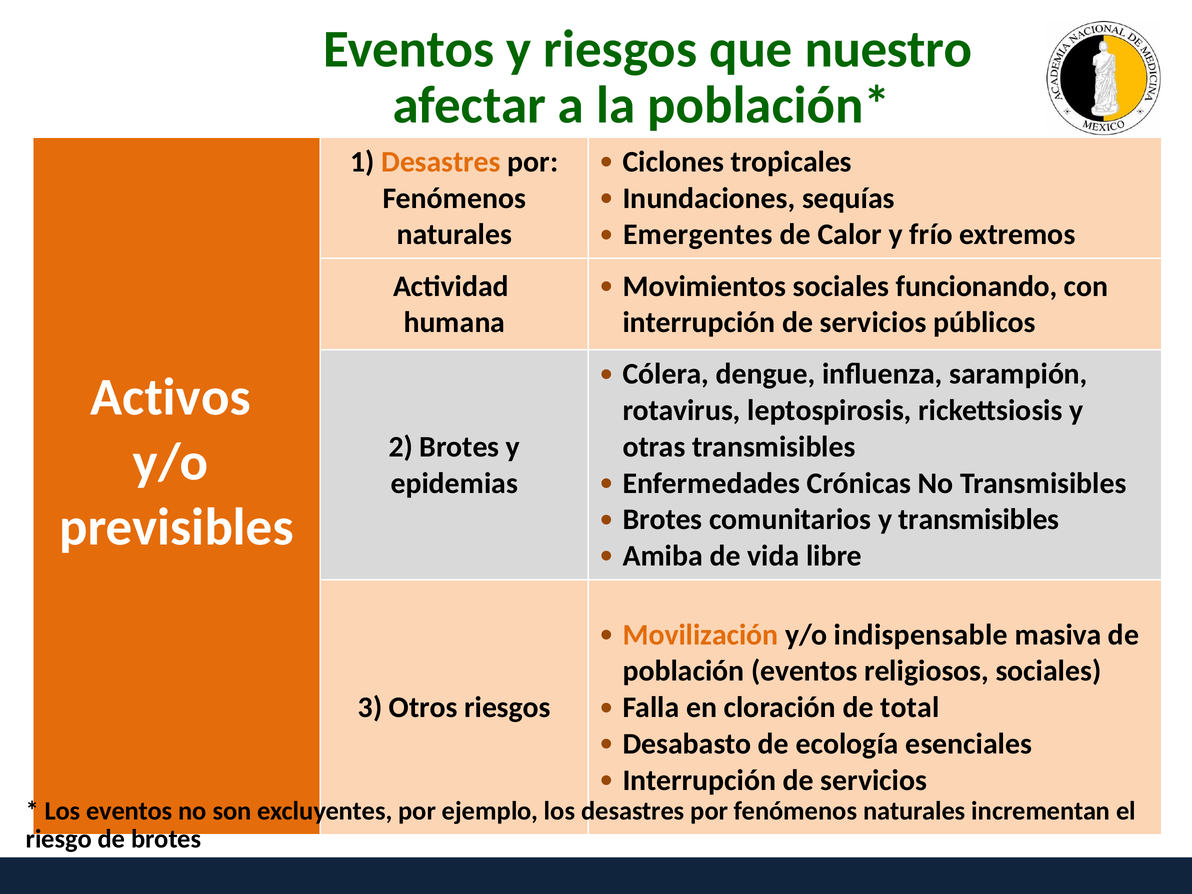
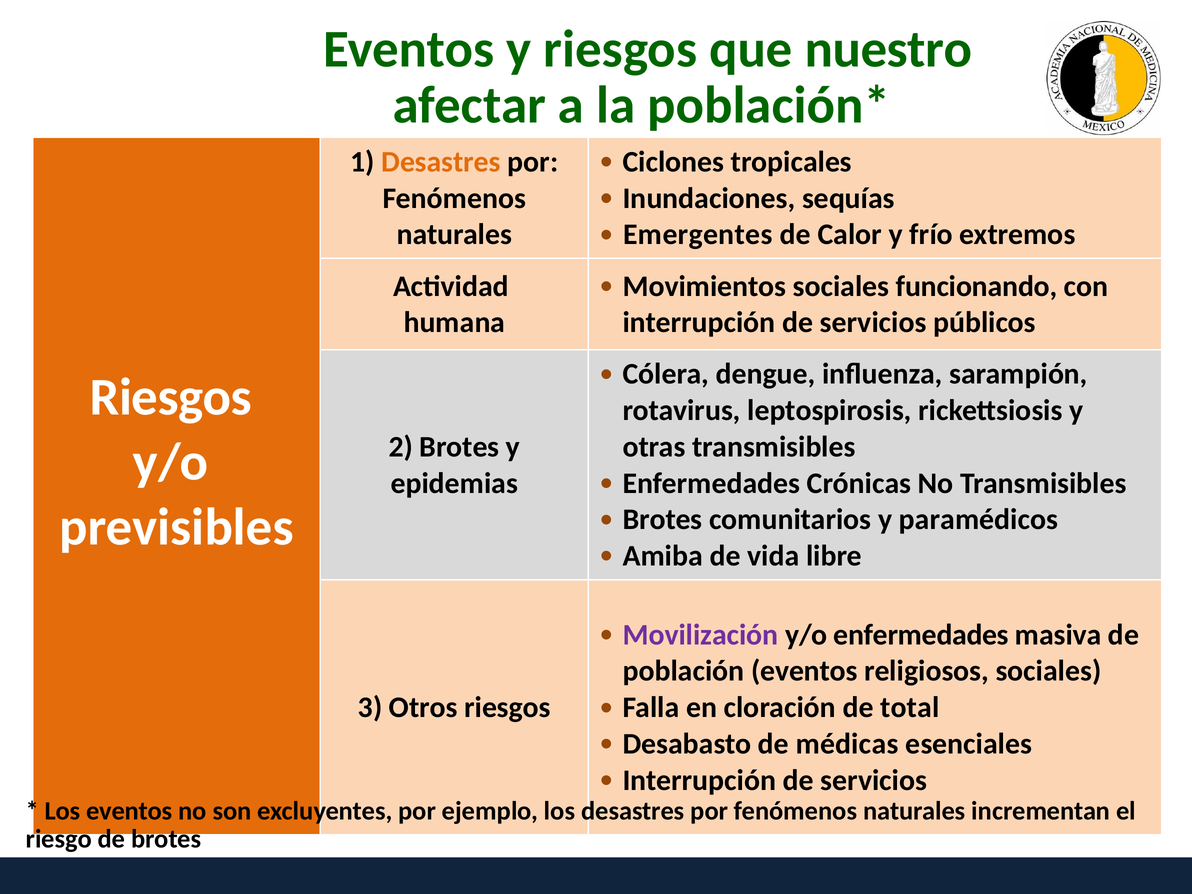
Activos: Activos -> Riesgos (171, 398)
y transmisibles: transmisibles -> paramédicos (979, 520)
Movilización colour: orange -> purple (701, 635)
y/o indispensable: indispensable -> enfermedades (921, 635)
ecología: ecología -> médicas (847, 744)
